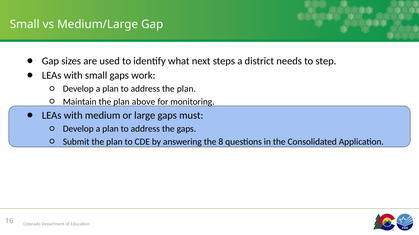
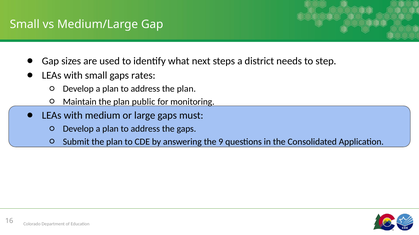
work: work -> rates (143, 76)
above: above -> public (144, 102)
8: 8 -> 9 (221, 142)
